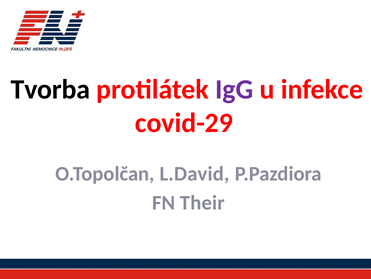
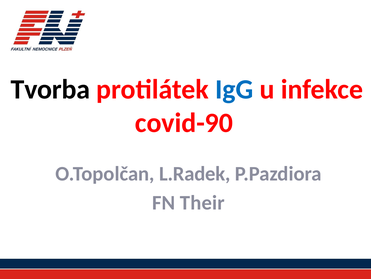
IgG colour: purple -> blue (234, 89)
covid-29: covid-29 -> covid-90 (184, 123)
L.David: L.David -> L.Radek (195, 173)
